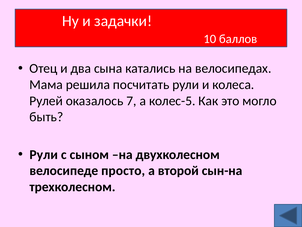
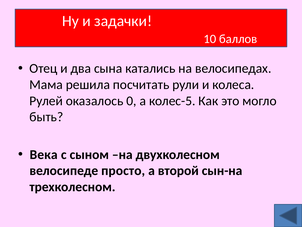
7: 7 -> 0 (132, 101)
Рули: Рули -> Века (44, 154)
